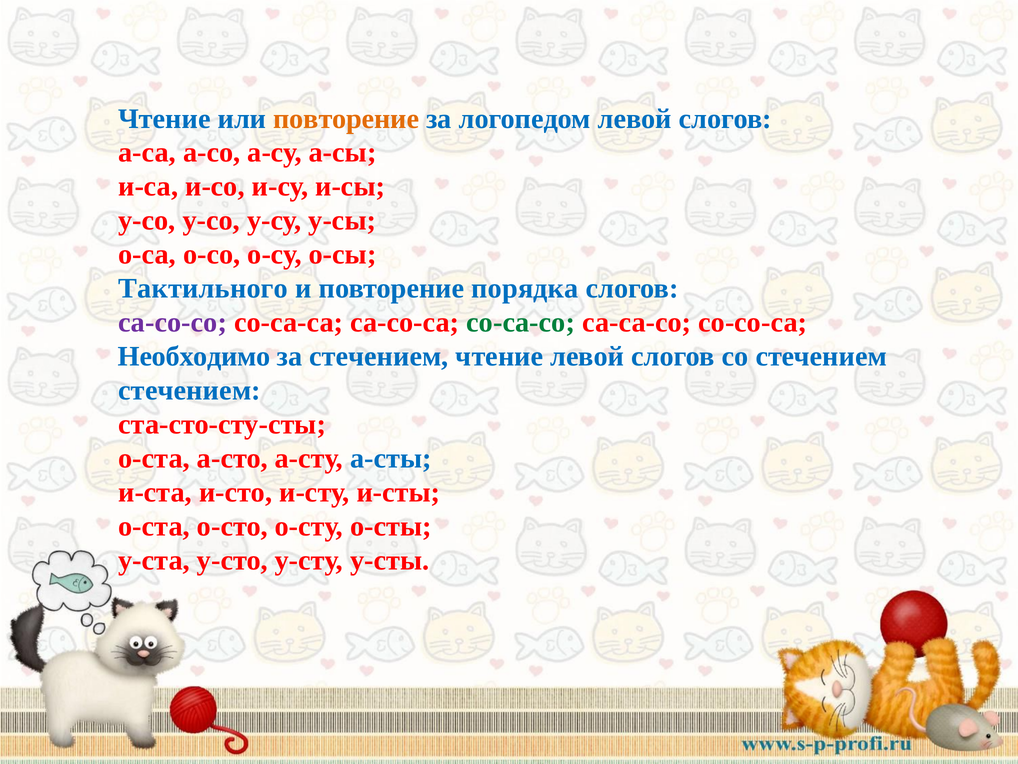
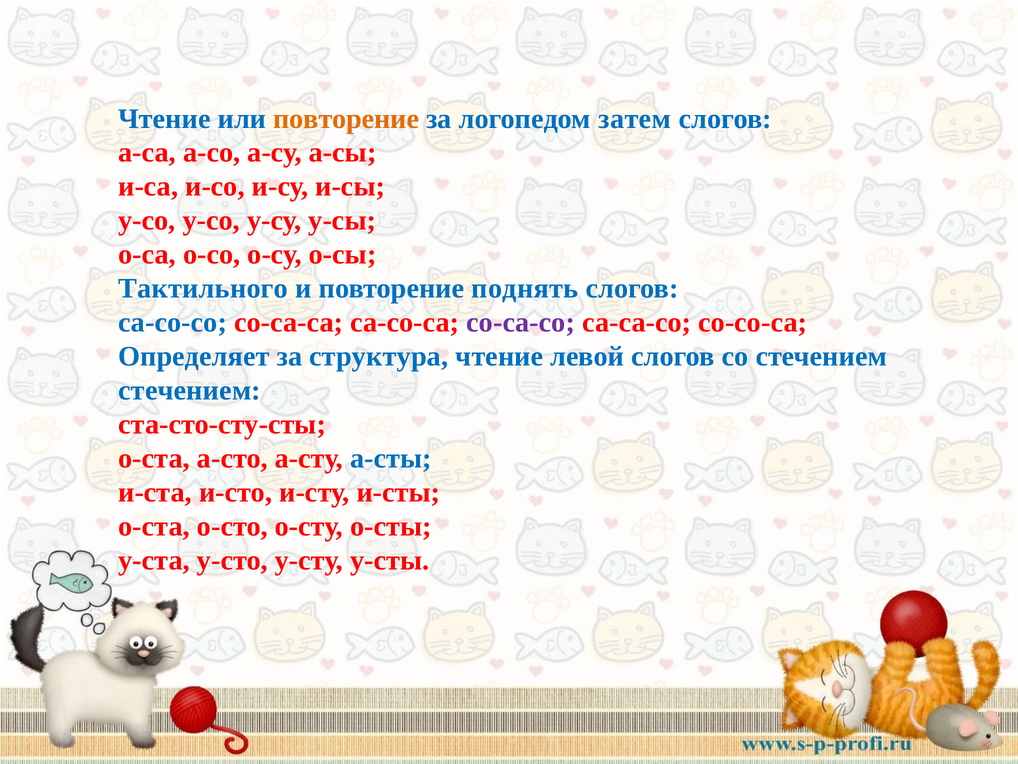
логопедом левой: левой -> затем (635, 119)
порядка: порядка -> поднять (525, 288)
са-со-со colour: purple -> blue (173, 322)
со-са-со colour: green -> purple (521, 322)
Необходимо: Необходимо -> Определяет (194, 356)
за стечением: стечением -> структура (379, 356)
